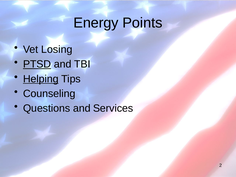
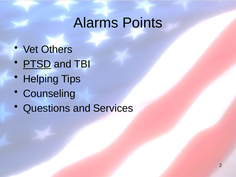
Energy: Energy -> Alarms (96, 23)
Losing: Losing -> Others (57, 50)
Helping underline: present -> none (41, 79)
